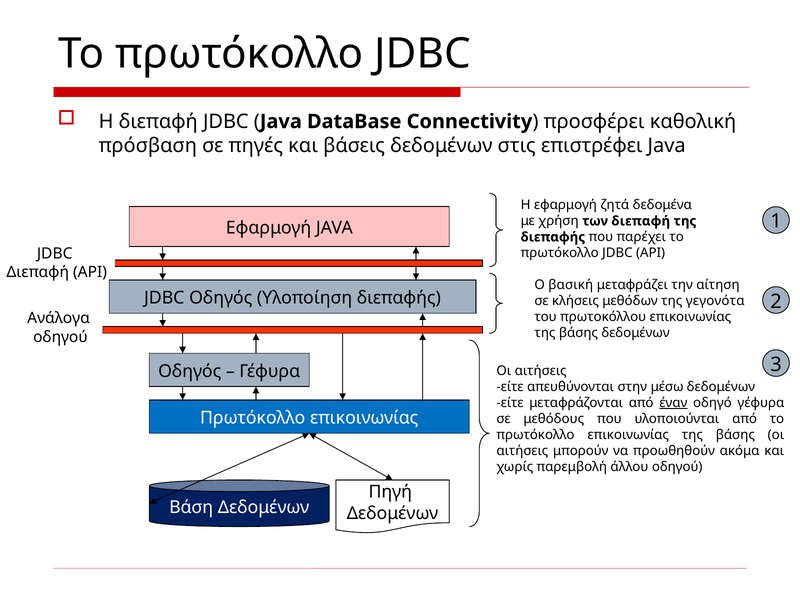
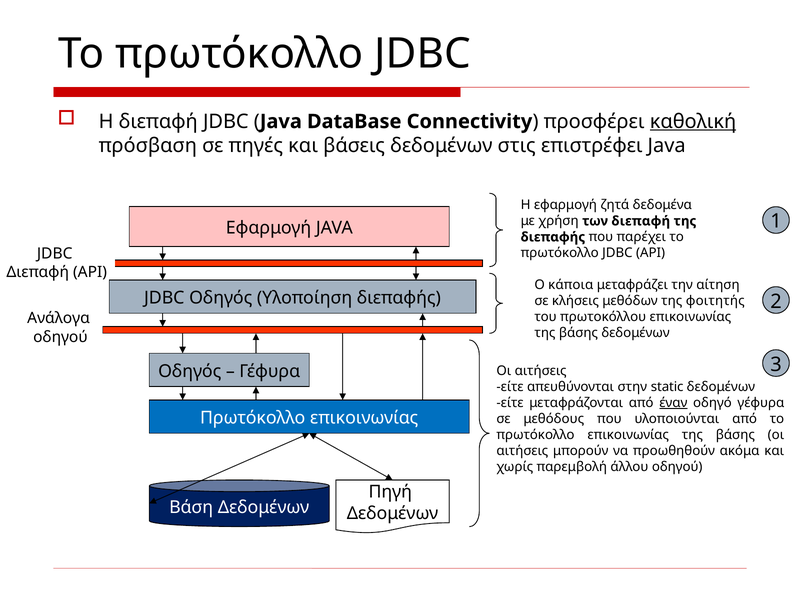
καθολική underline: none -> present (693, 122)
βασική: βασική -> κάποια (571, 285)
γεγονότα: γεγονότα -> φοιτητής (715, 301)
μέσω: μέσω -> static (667, 387)
